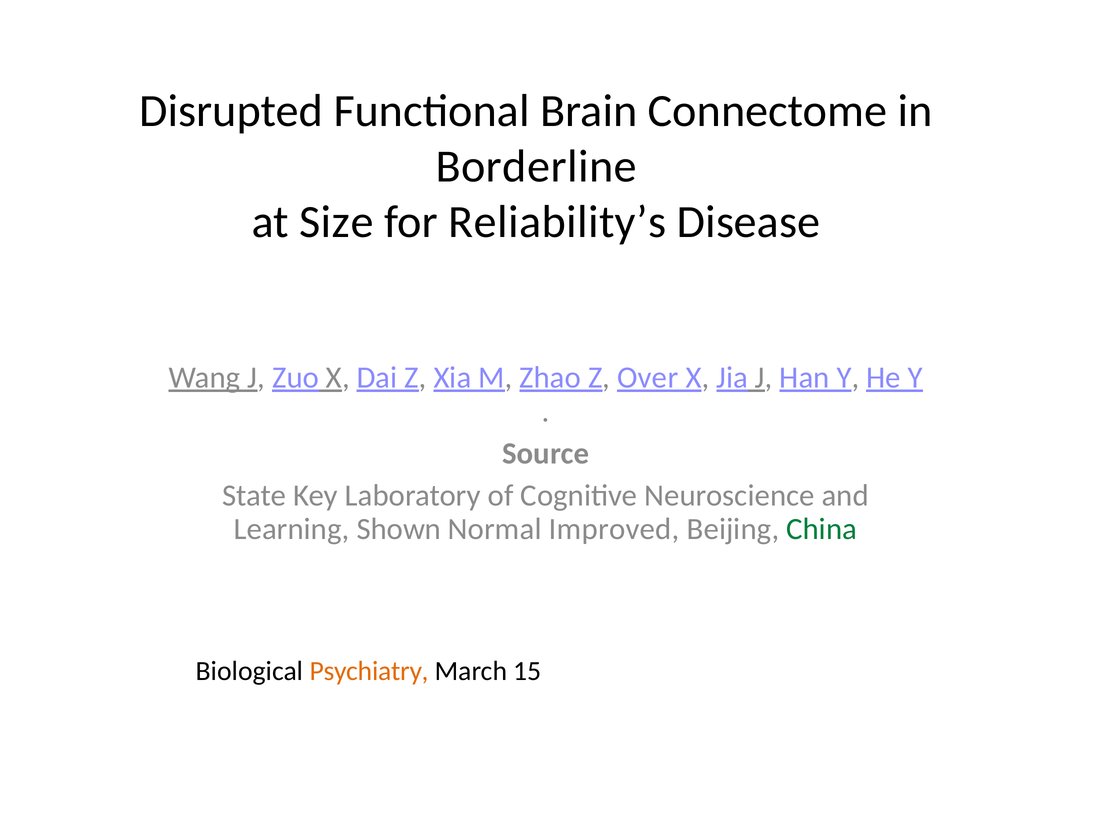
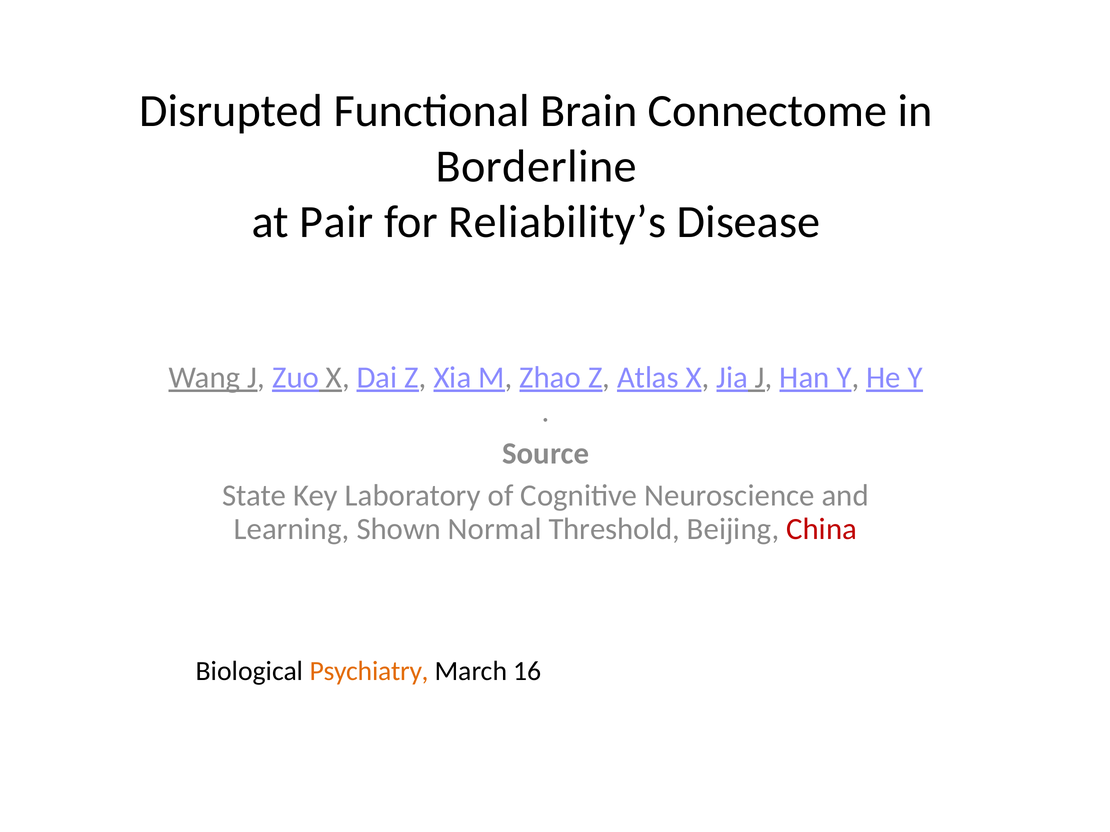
Size: Size -> Pair (336, 222)
Over: Over -> Atlas (648, 378)
Improved: Improved -> Threshold (614, 529)
China colour: green -> red (822, 529)
15: 15 -> 16 (527, 672)
